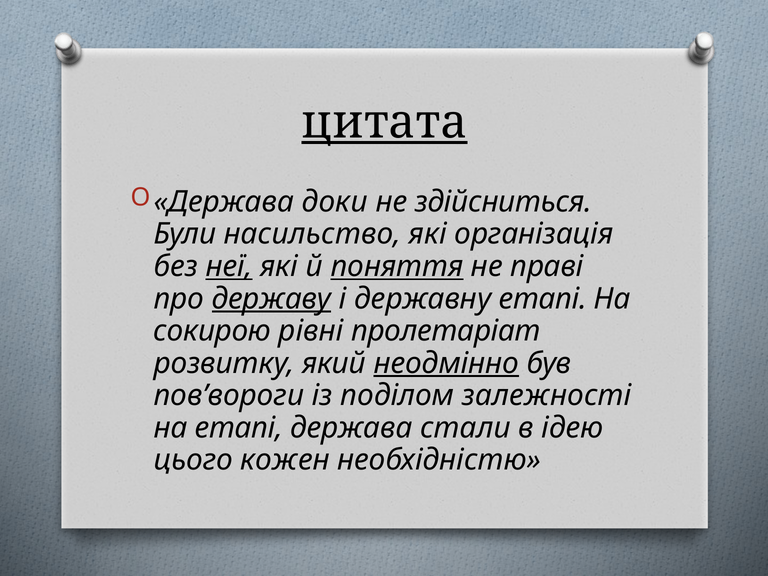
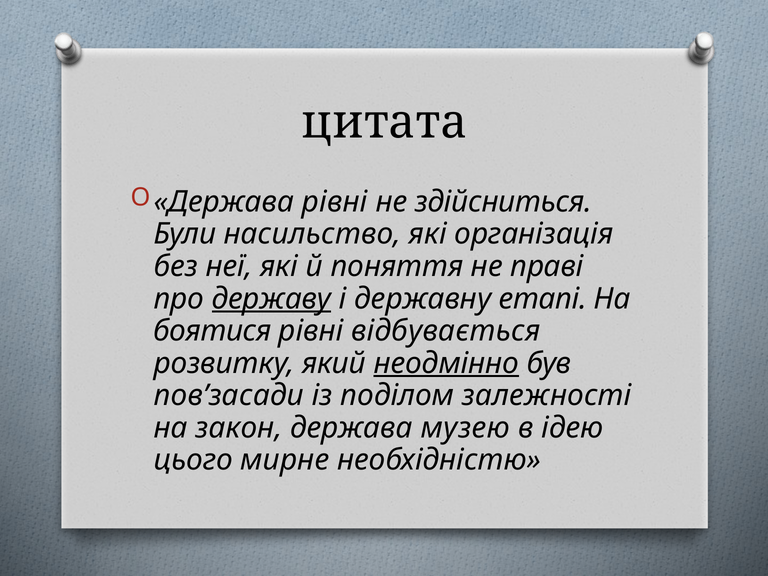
цитата underline: present -> none (384, 122)
Держава доки: доки -> рівні (335, 202)
неї underline: present -> none (229, 266)
поняття underline: present -> none (397, 266)
сокирою: сокирою -> боятися (212, 331)
пролетаріат: пролетаріат -> відбувається (446, 331)
пов’вороги: пов’вороги -> пов’засади (229, 395)
на етапі: етапі -> закон (239, 428)
стали: стали -> музею (465, 428)
кожен: кожен -> мирне (285, 460)
